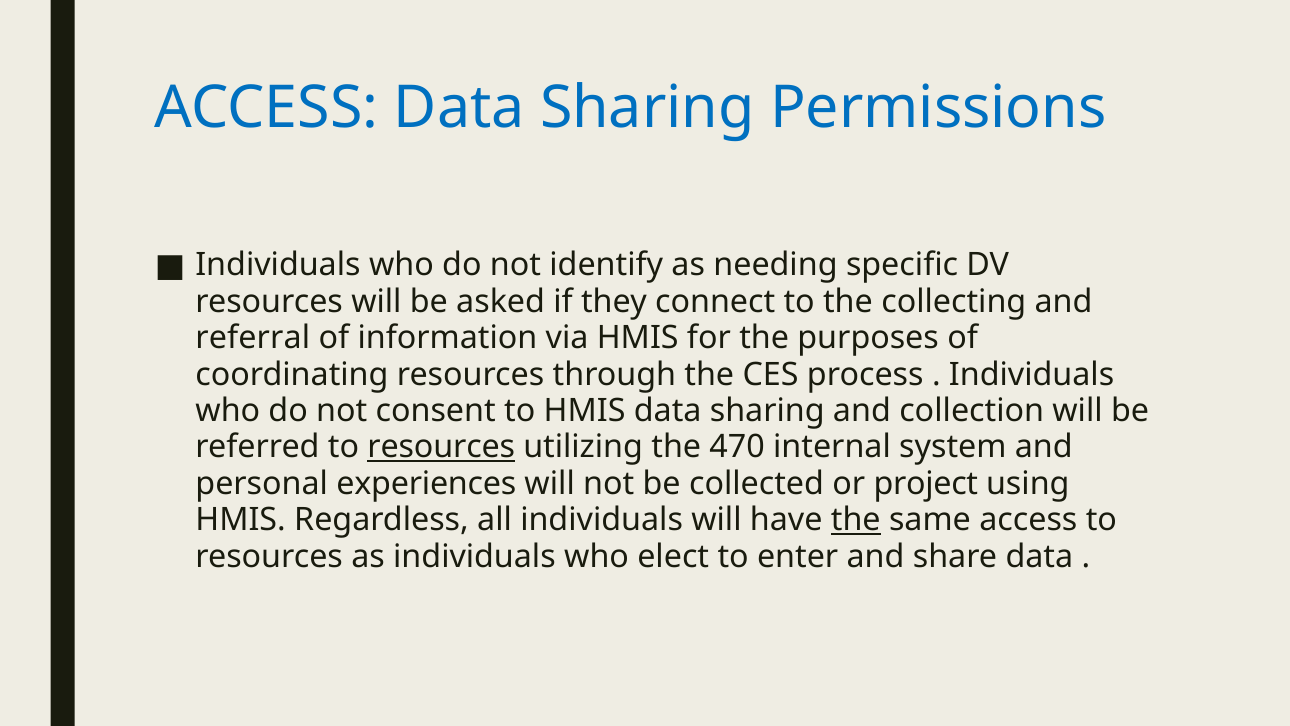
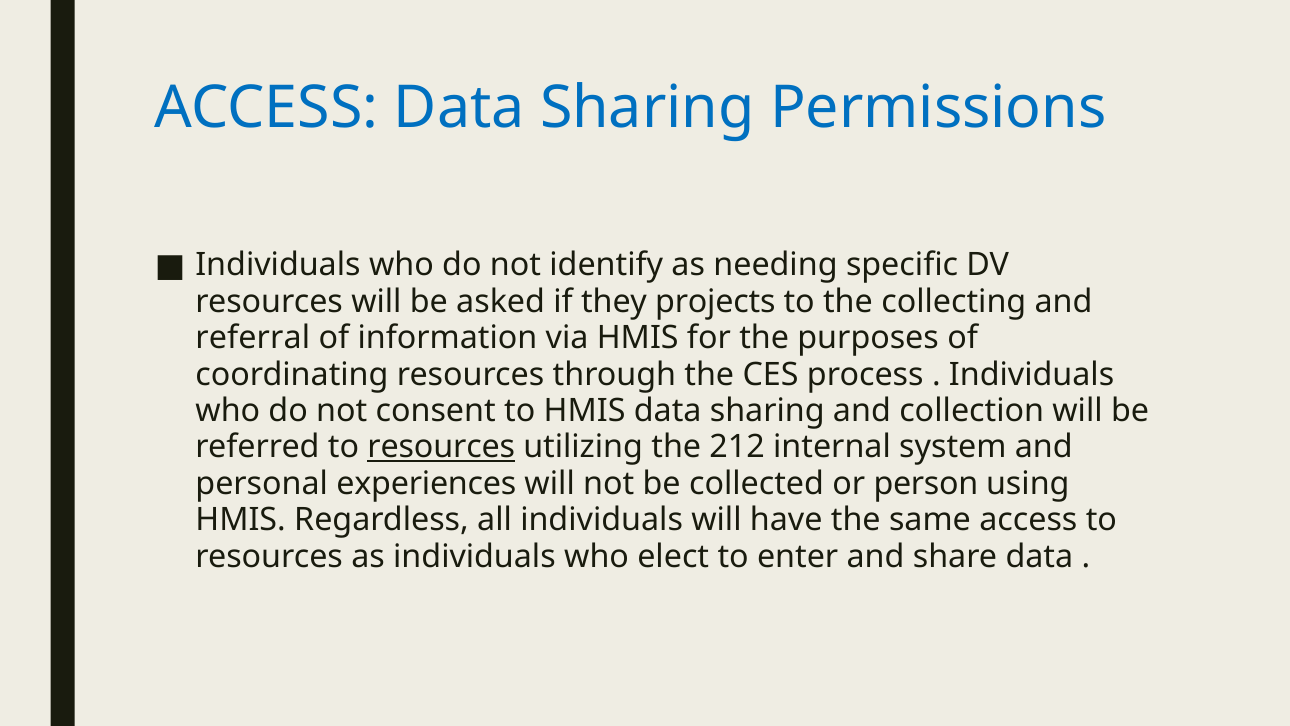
connect: connect -> projects (715, 302)
470: 470 -> 212 (737, 447)
project: project -> person (926, 483)
the underline: present -> none (856, 520)
